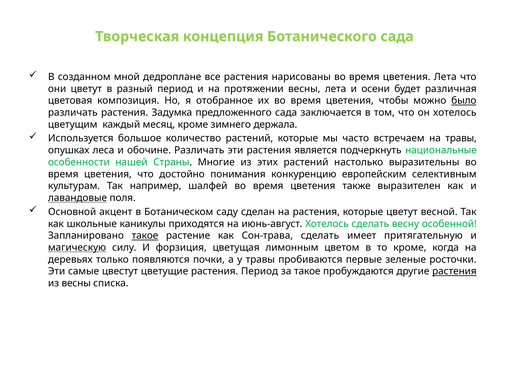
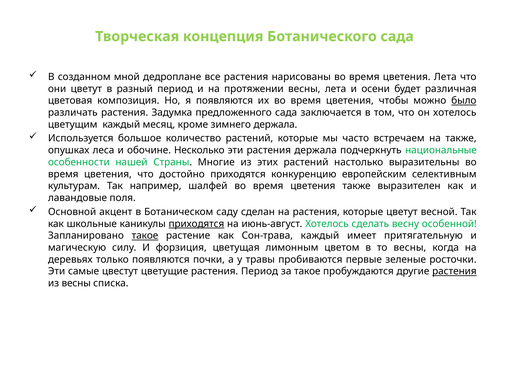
я отобранное: отобранное -> появляются (225, 101)
на травы: травы -> также (461, 138)
обочине Различать: Различать -> Несколько (199, 150)
растения является: является -> держала (316, 150)
достойно понимания: понимания -> приходятся (238, 174)
лавандовые underline: present -> none (78, 198)
приходятся underline: none -> present (196, 224)
Сон-трава сделать: сделать -> каждый (320, 236)
магическую underline: present -> none (77, 247)
то кроме: кроме -> весны (410, 247)
